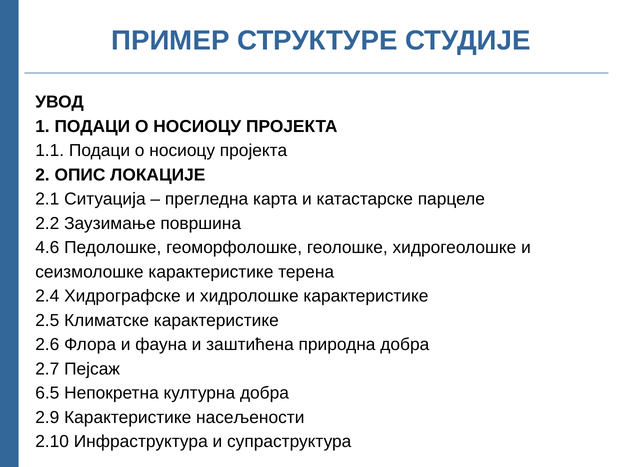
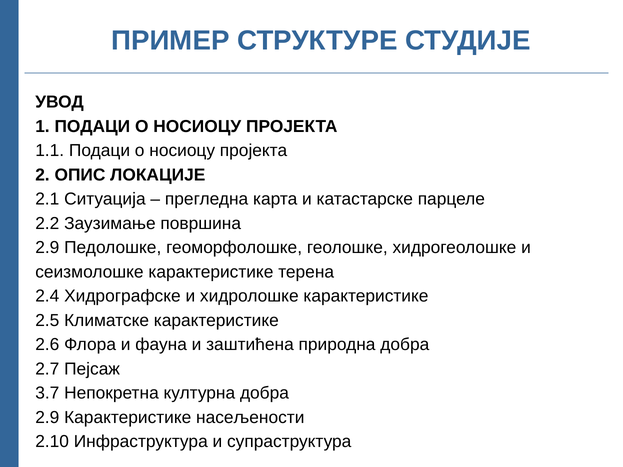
4.6: 4.6 -> 2.9 (47, 248)
6.5: 6.5 -> 3.7 (47, 393)
